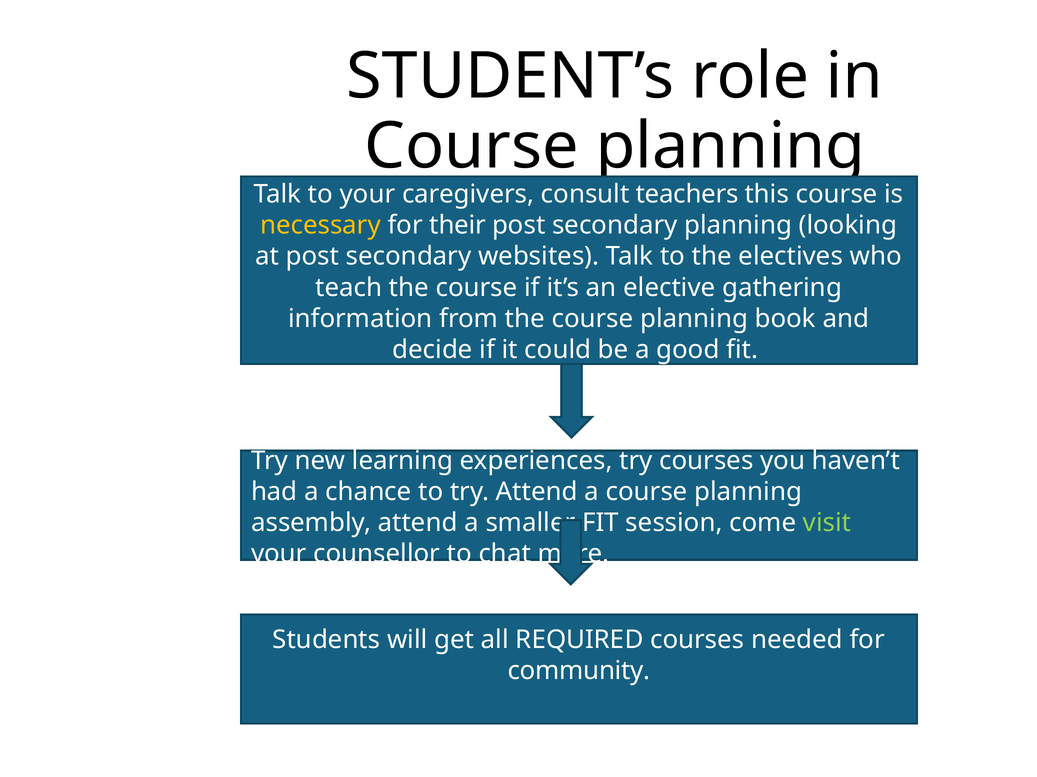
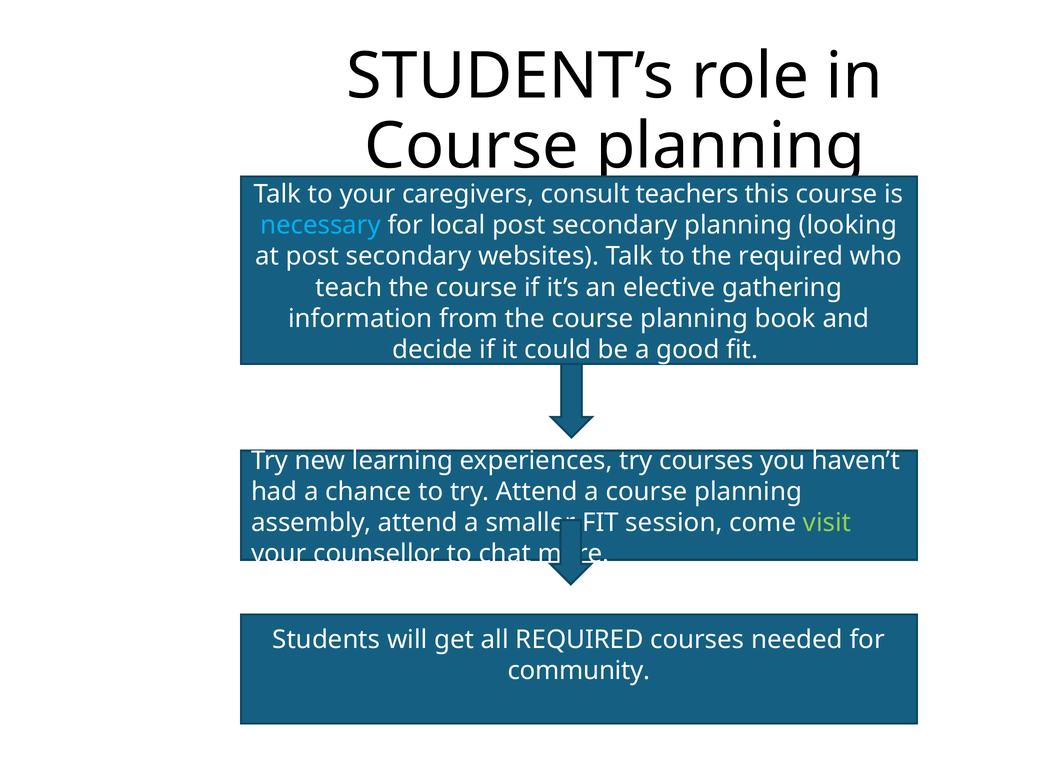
necessary colour: yellow -> light blue (320, 226)
their: their -> local (458, 226)
the electives: electives -> required (791, 257)
